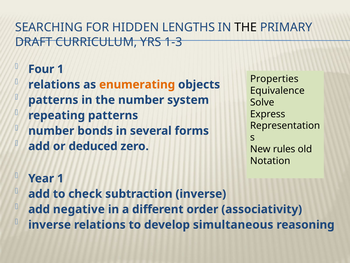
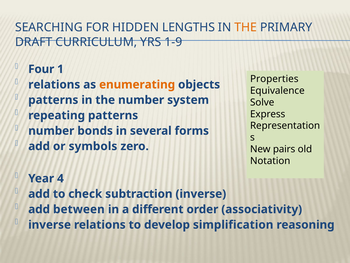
THE colour: black -> orange (246, 27)
1-3: 1-3 -> 1-9 (173, 42)
deduced: deduced -> symbols (93, 146)
rules: rules -> pairs (284, 149)
Year 1: 1 -> 4 (60, 178)
negative: negative -> between (79, 209)
simultaneous: simultaneous -> simplification (233, 224)
